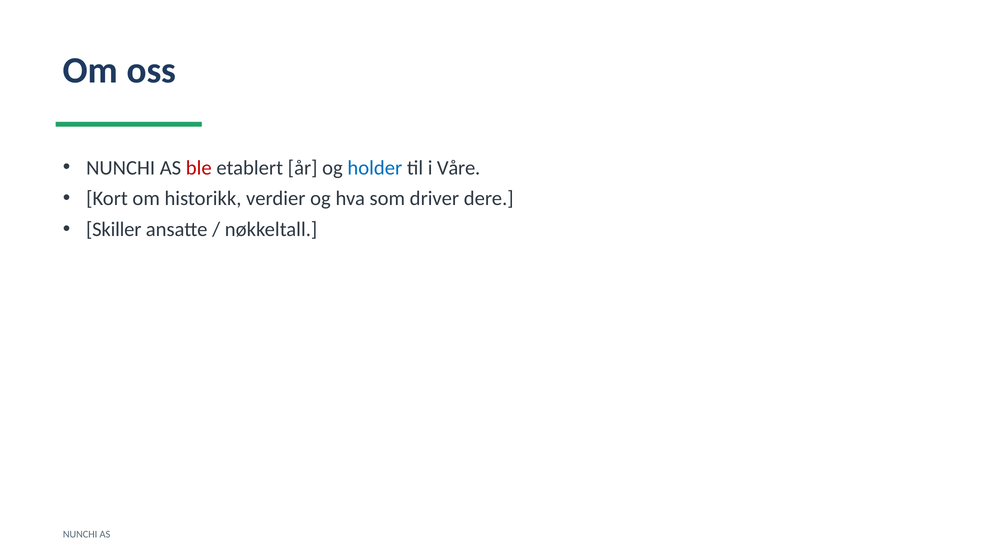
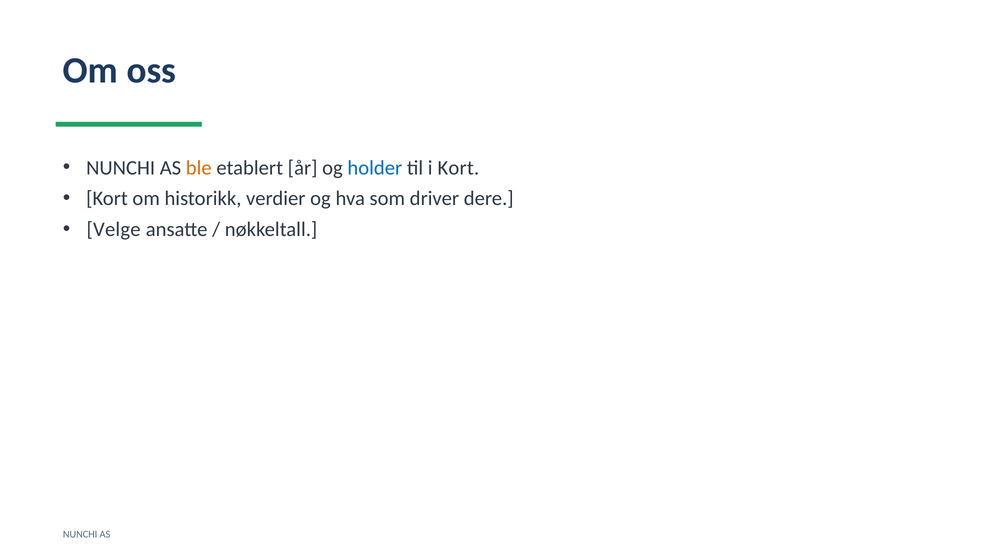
ble colour: red -> orange (199, 168)
i Våre: Våre -> Kort (458, 168)
Skiller: Skiller -> Velge (114, 230)
